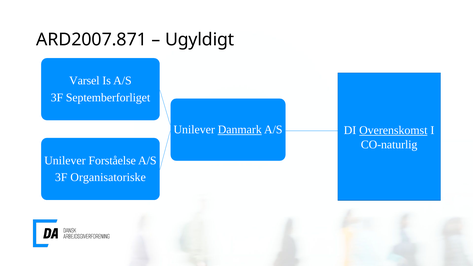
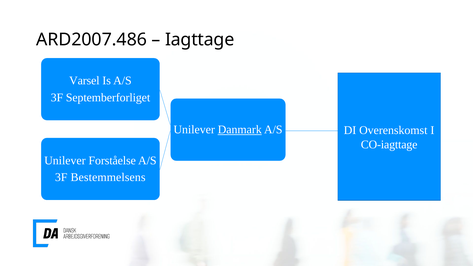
ARD2007.871: ARD2007.871 -> ARD2007.486 (92, 40)
Ugyldigt: Ugyldigt -> Iagttage (200, 40)
Overenskomst underline: present -> none (393, 130)
CO-naturlig: CO-naturlig -> CO-iagttage (389, 145)
Organisatoriske: Organisatoriske -> Bestemmelsens (108, 177)
